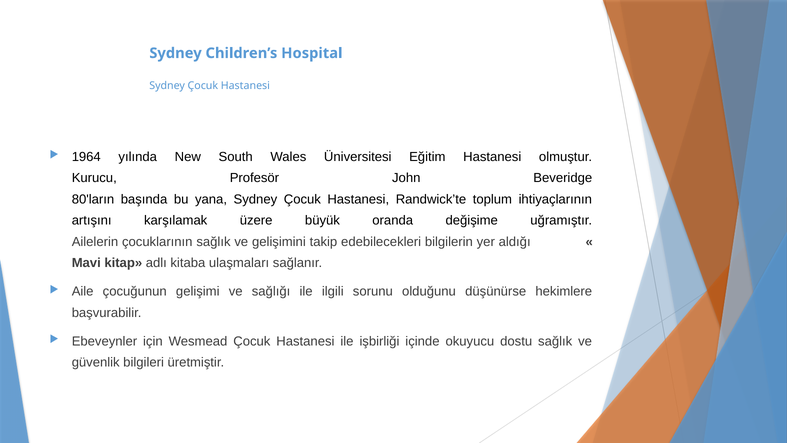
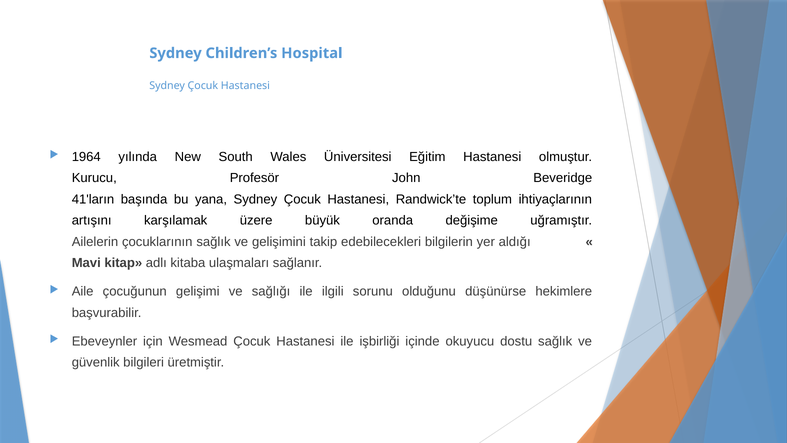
80'ların: 80'ların -> 41'ların (93, 199)
